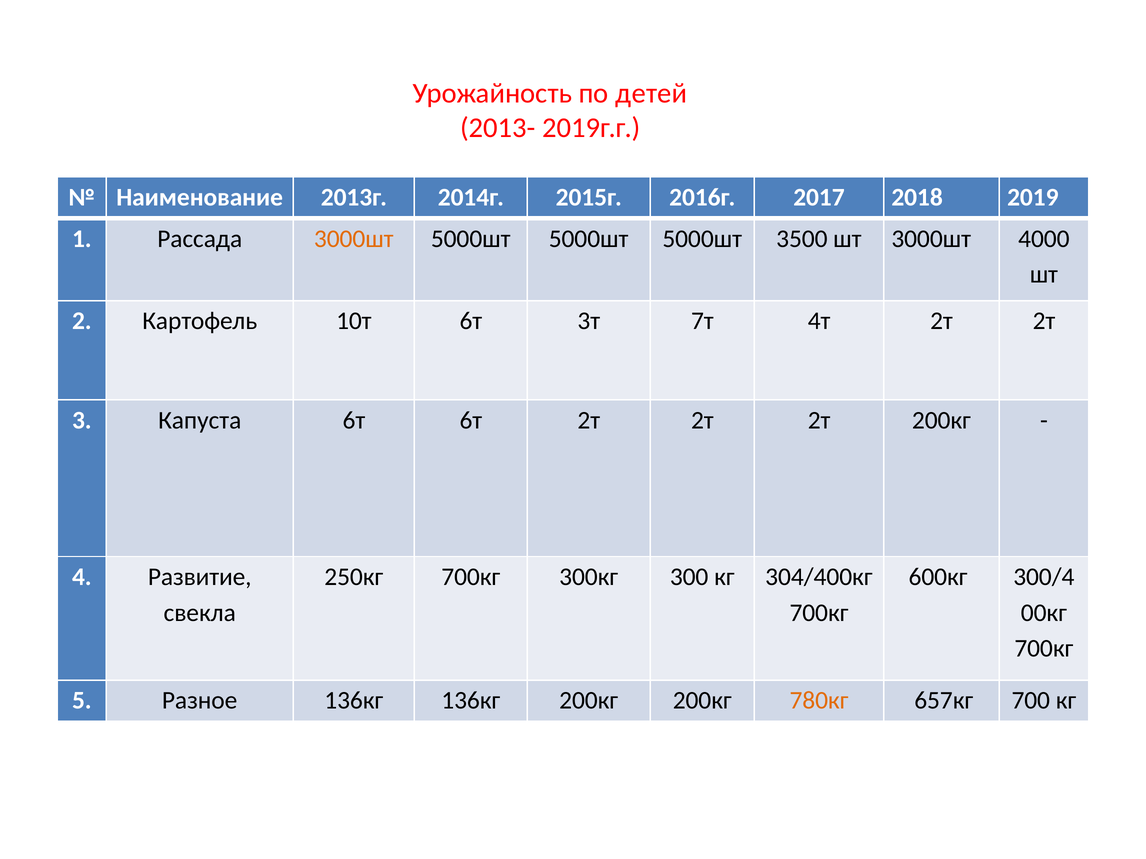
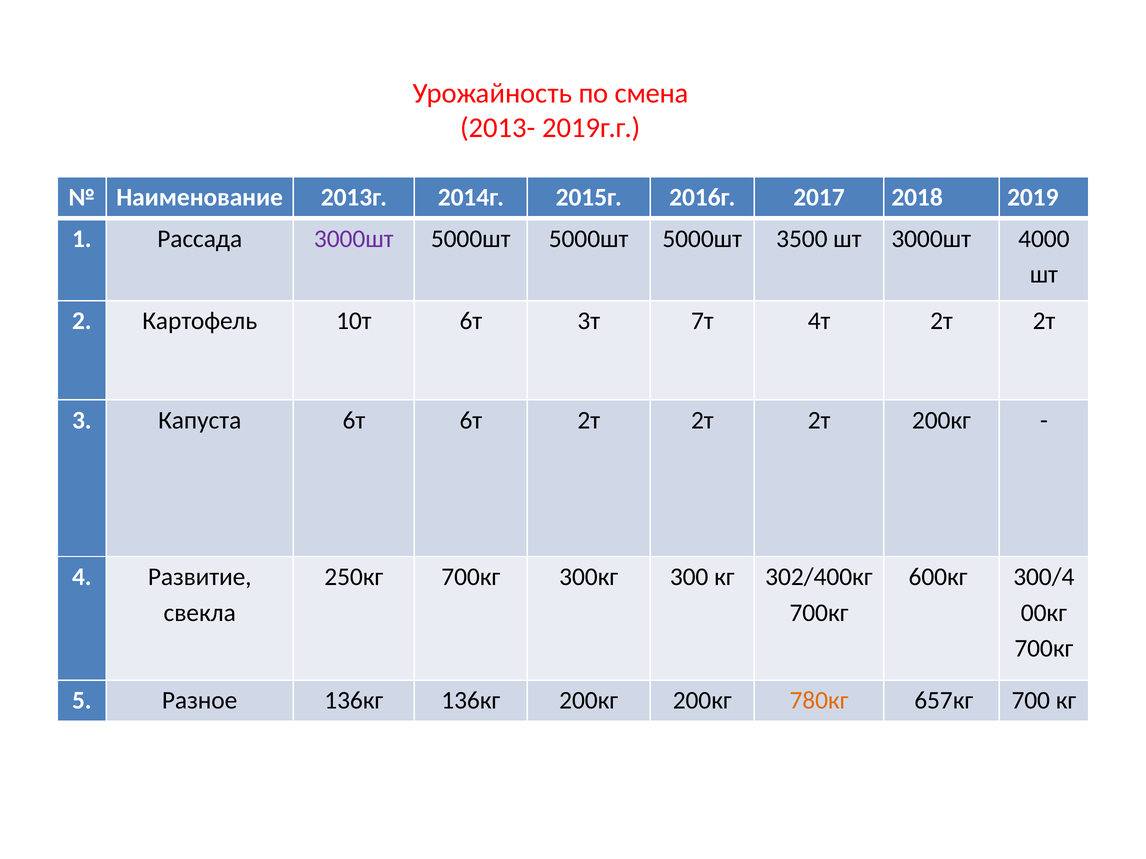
детей: детей -> смена (652, 94)
3000шт colour: orange -> purple (354, 239)
304/400кг: 304/400кг -> 302/400кг (819, 577)
